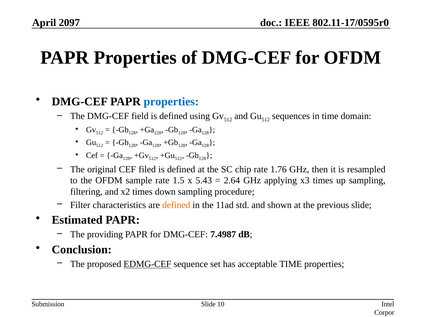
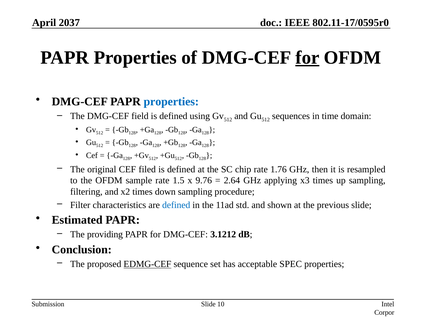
2097: 2097 -> 2037 (69, 23)
for underline: none -> present (307, 58)
5.43: 5.43 -> 9.76 (204, 180)
defined colour: orange -> blue (176, 205)
7.4987: 7.4987 -> 3.1212 (223, 234)
acceptable TIME: TIME -> SPEC (291, 264)
